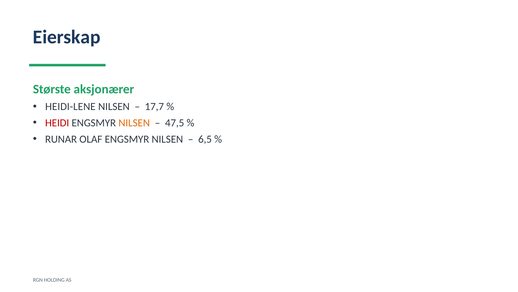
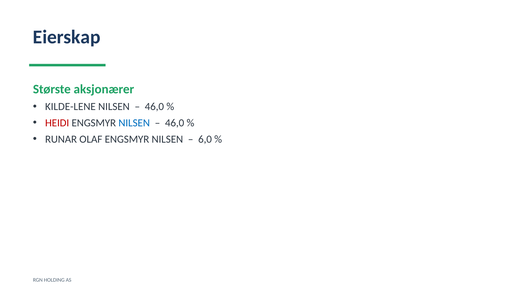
HEIDI-LENE: HEIDI-LENE -> KILDE-LENE (70, 107)
17,7: 17,7 -> 46,0 (154, 107)
NILSEN colour: orange -> blue (134, 123)
47,5: 47,5 -> 46,0 (175, 123)
6,5: 6,5 -> 6,0 (205, 139)
